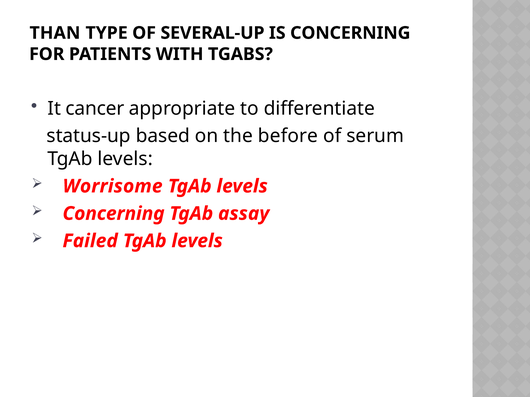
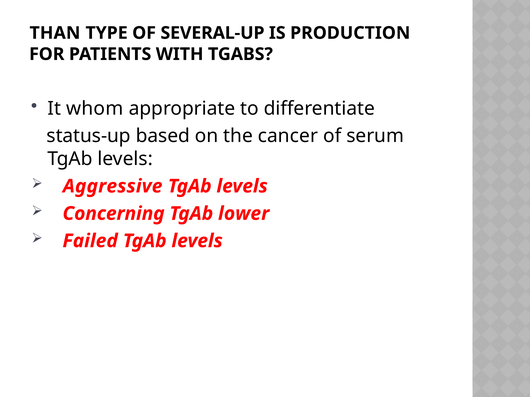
IS CONCERNING: CONCERNING -> PRODUCTION (350, 33)
cancer: cancer -> whom (95, 109)
before: before -> cancer (288, 136)
Worrisome: Worrisome -> Aggressive (113, 186)
assay: assay -> lower (244, 214)
